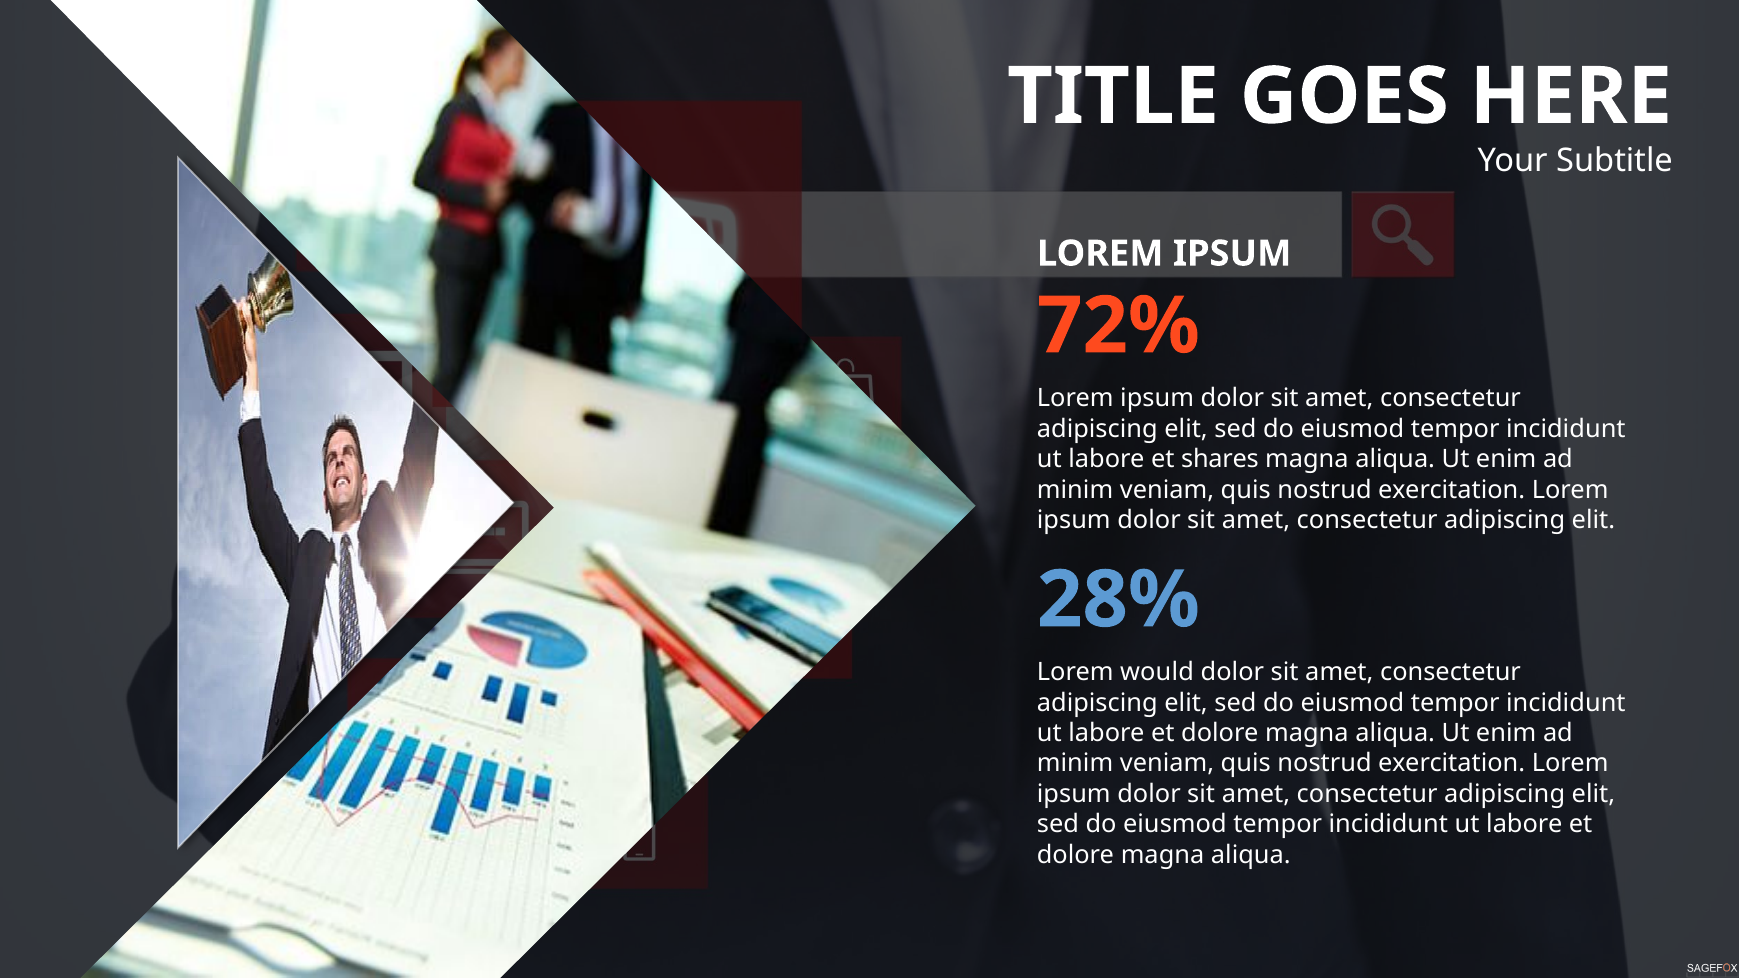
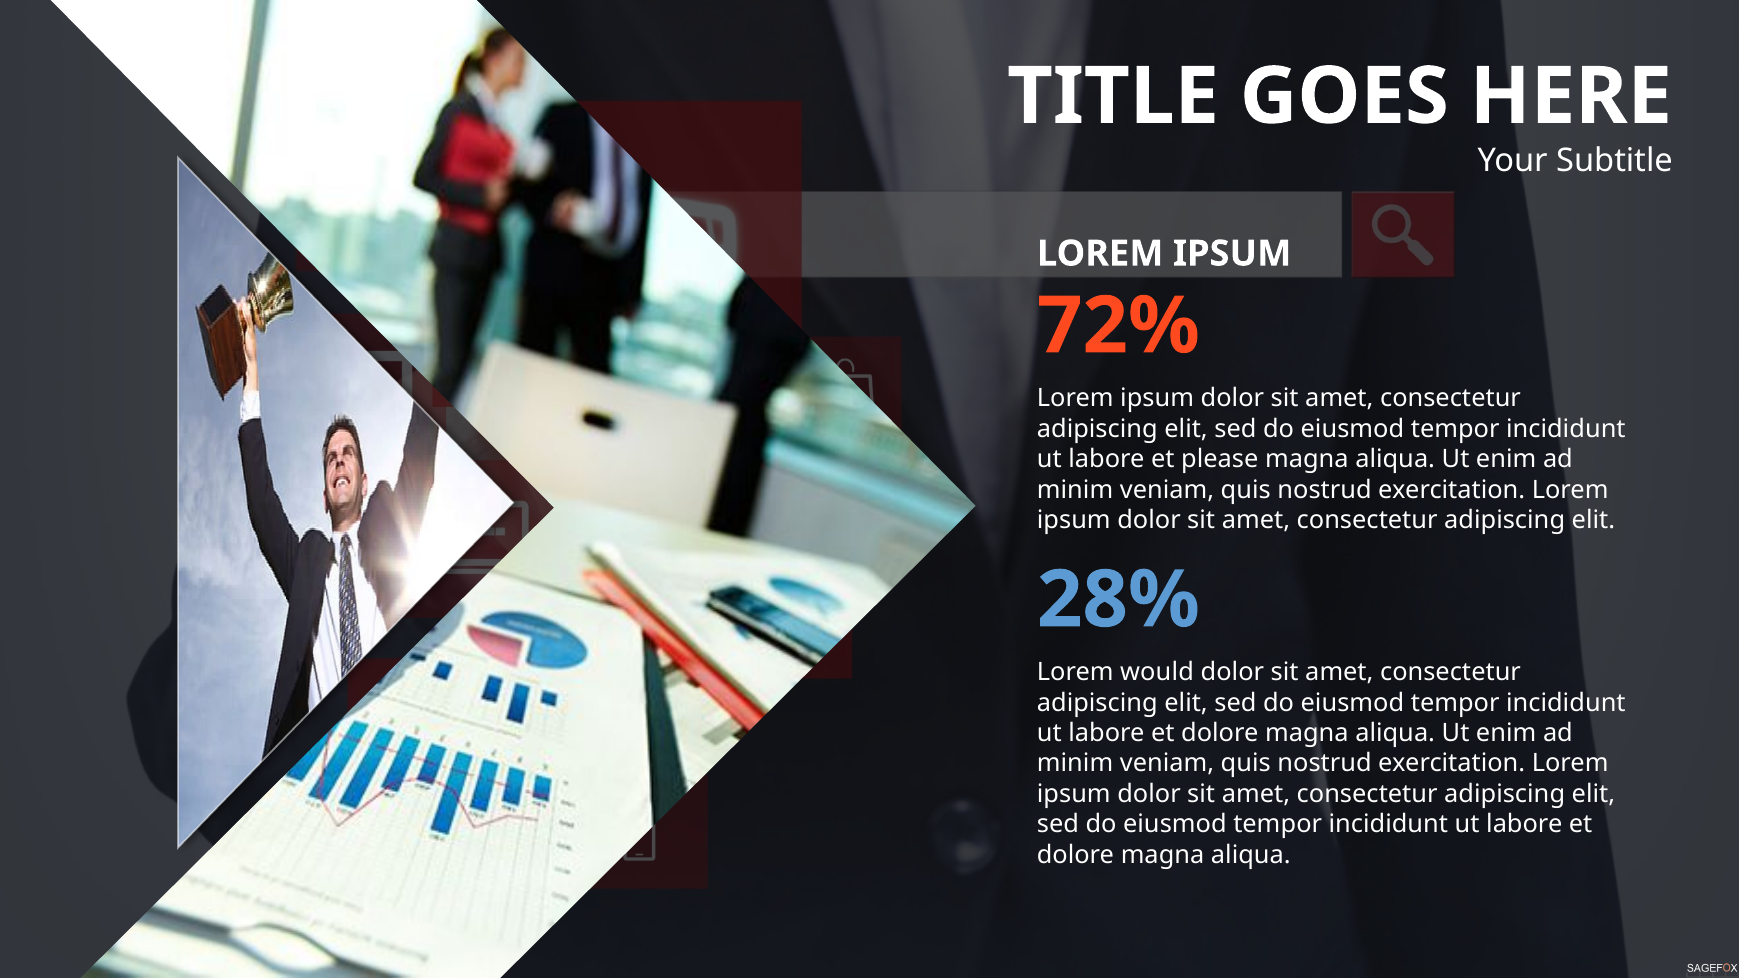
shares: shares -> please (1220, 459)
